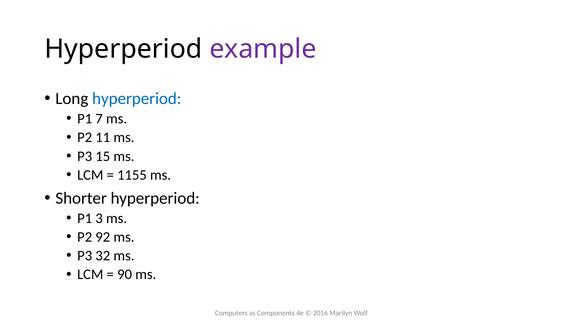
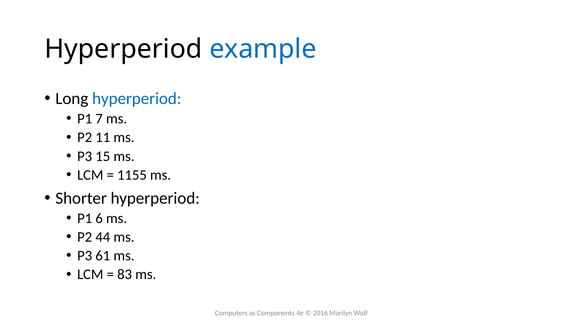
example colour: purple -> blue (263, 49)
3: 3 -> 6 (99, 218)
92: 92 -> 44 (103, 237)
32: 32 -> 61 (103, 256)
90: 90 -> 83 (125, 274)
